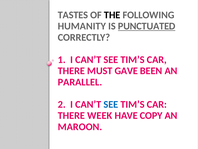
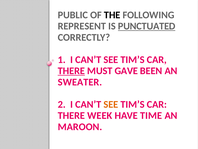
TASTES: TASTES -> PUBLIC (73, 15)
HUMANITY: HUMANITY -> REPRESENT (82, 26)
THERE underline: none -> present (71, 71)
PARALLEL: PARALLEL -> SWEATER (80, 82)
SEE colour: blue -> orange (111, 104)
COPY: COPY -> TIME (151, 115)
